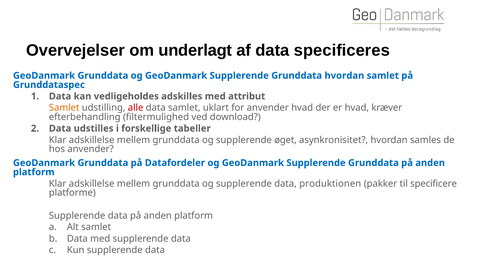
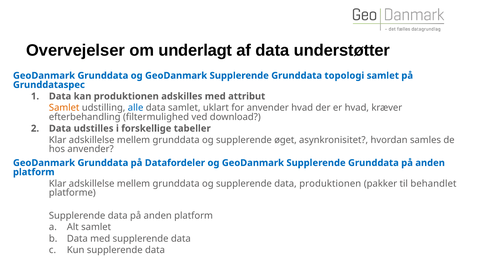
specificeres: specificeres -> understøtter (342, 50)
Grunddata hvordan: hvordan -> topologi (344, 75)
kan vedligeholdes: vedligeholdes -> produktionen (126, 96)
alle colour: red -> blue (136, 108)
specificere: specificere -> behandlet (433, 183)
